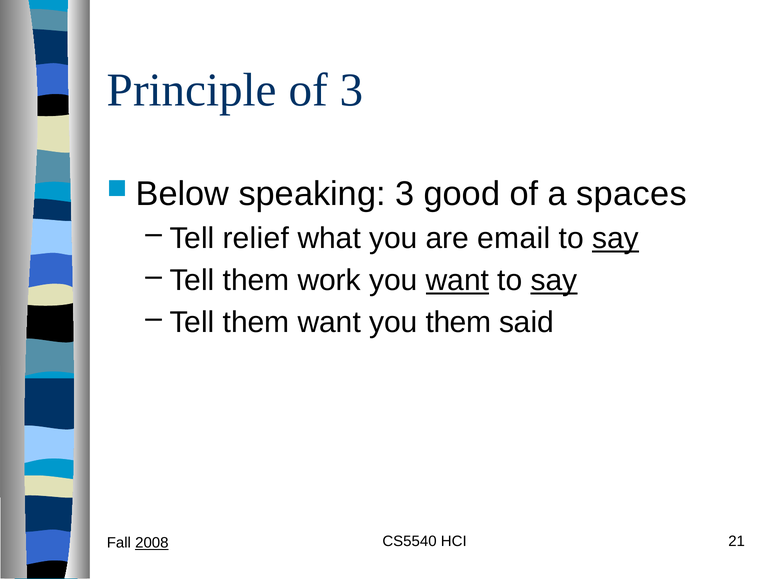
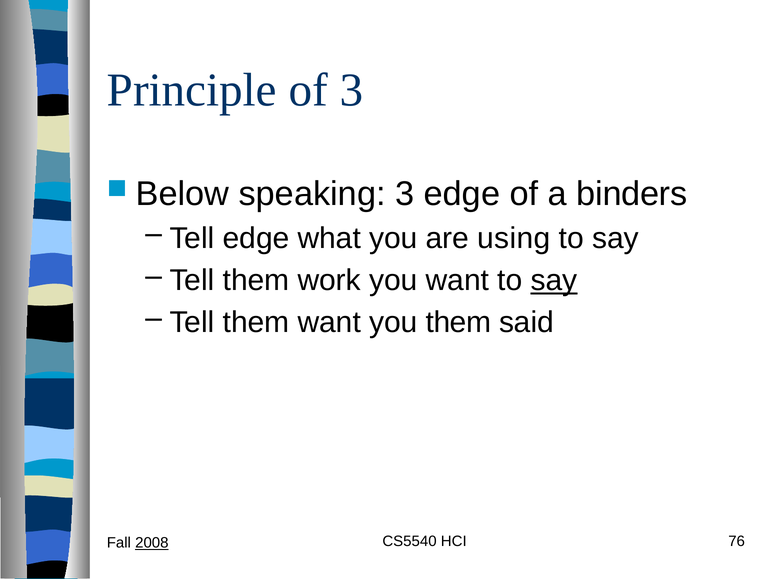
3 good: good -> edge (462, 194)
spaces: spaces -> binders (632, 194)
Tell relief: relief -> edge (256, 238)
email: email -> using (514, 238)
say underline: present -> none (616, 238)
want underline: present -> none (457, 281)
21: 21 -> 76 (737, 541)
